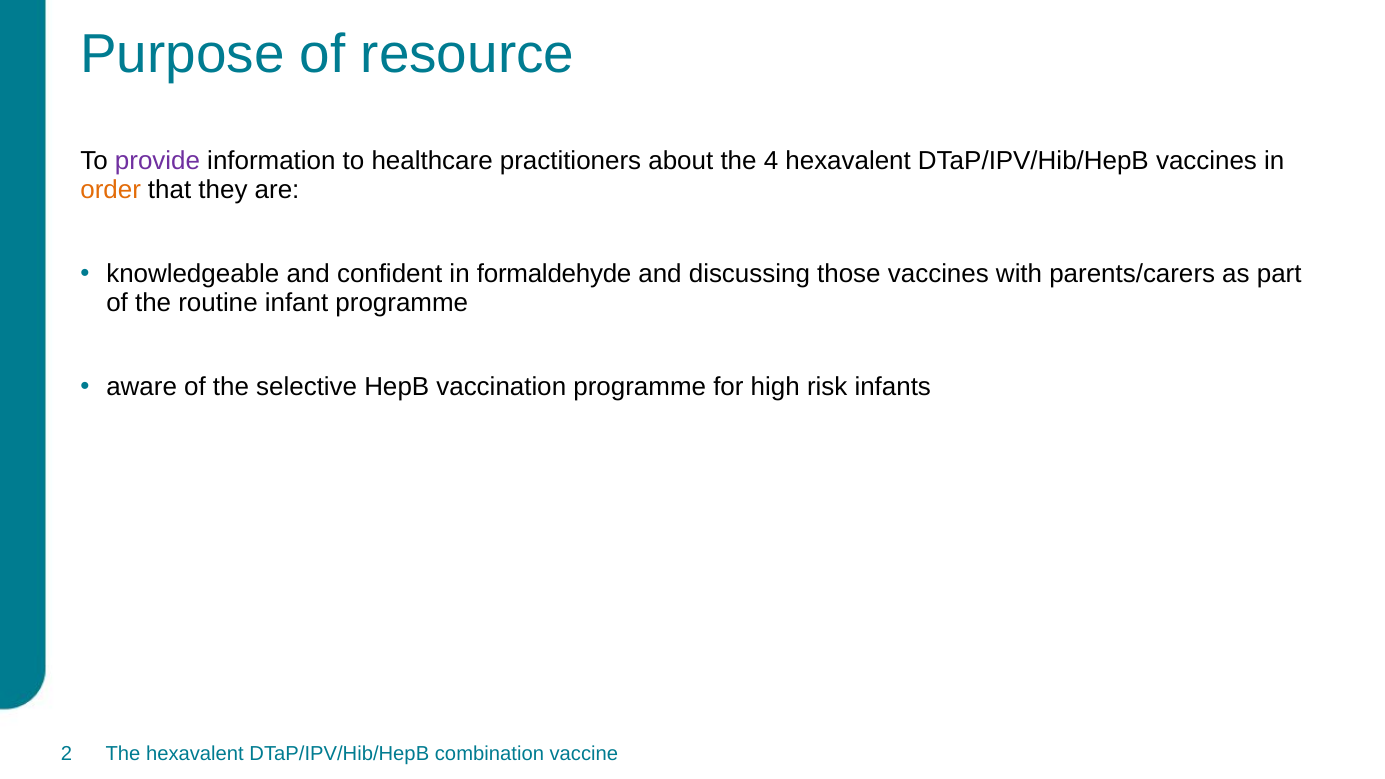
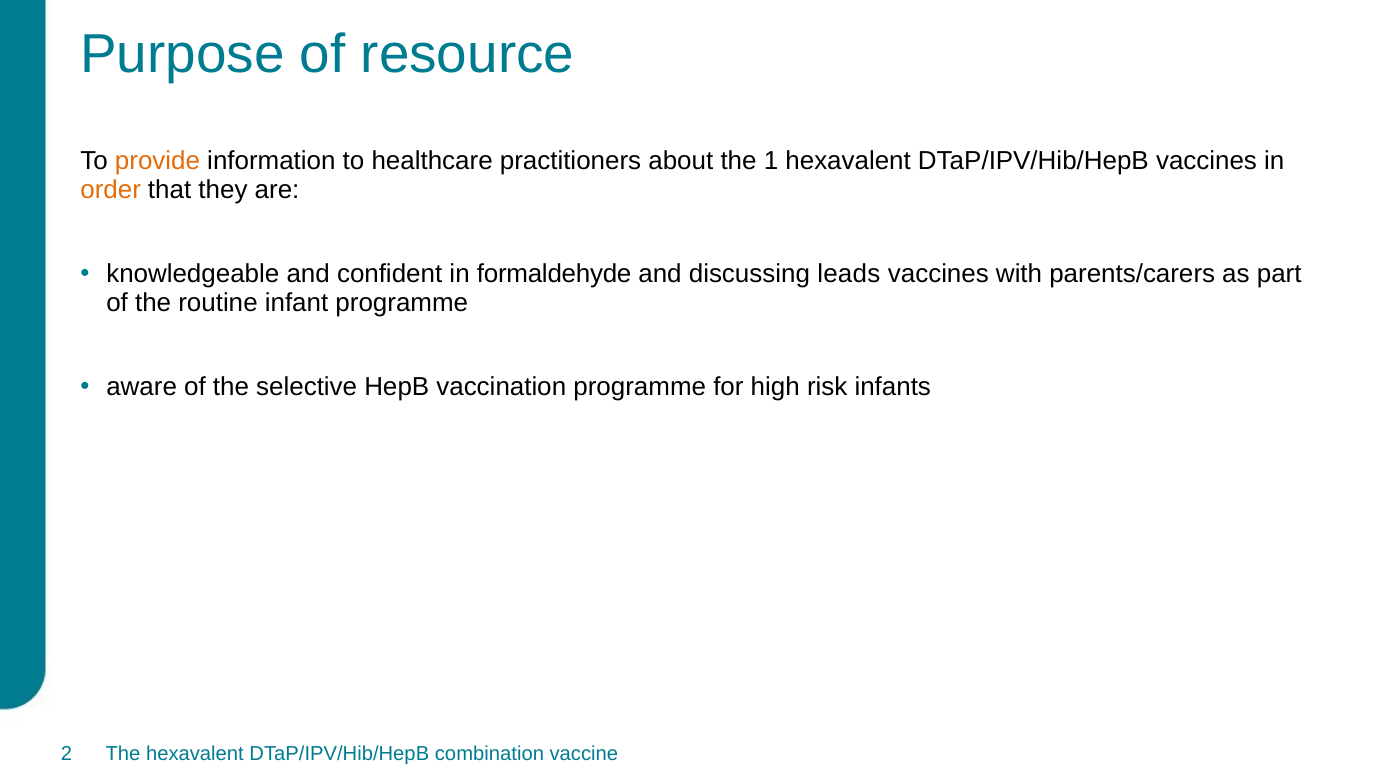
provide colour: purple -> orange (157, 161)
4: 4 -> 1 (771, 161)
those: those -> leads (849, 274)
